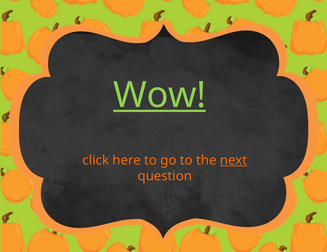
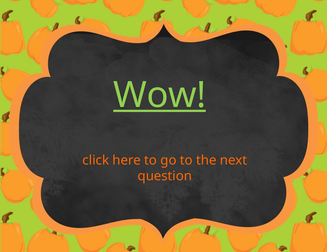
next underline: present -> none (234, 161)
